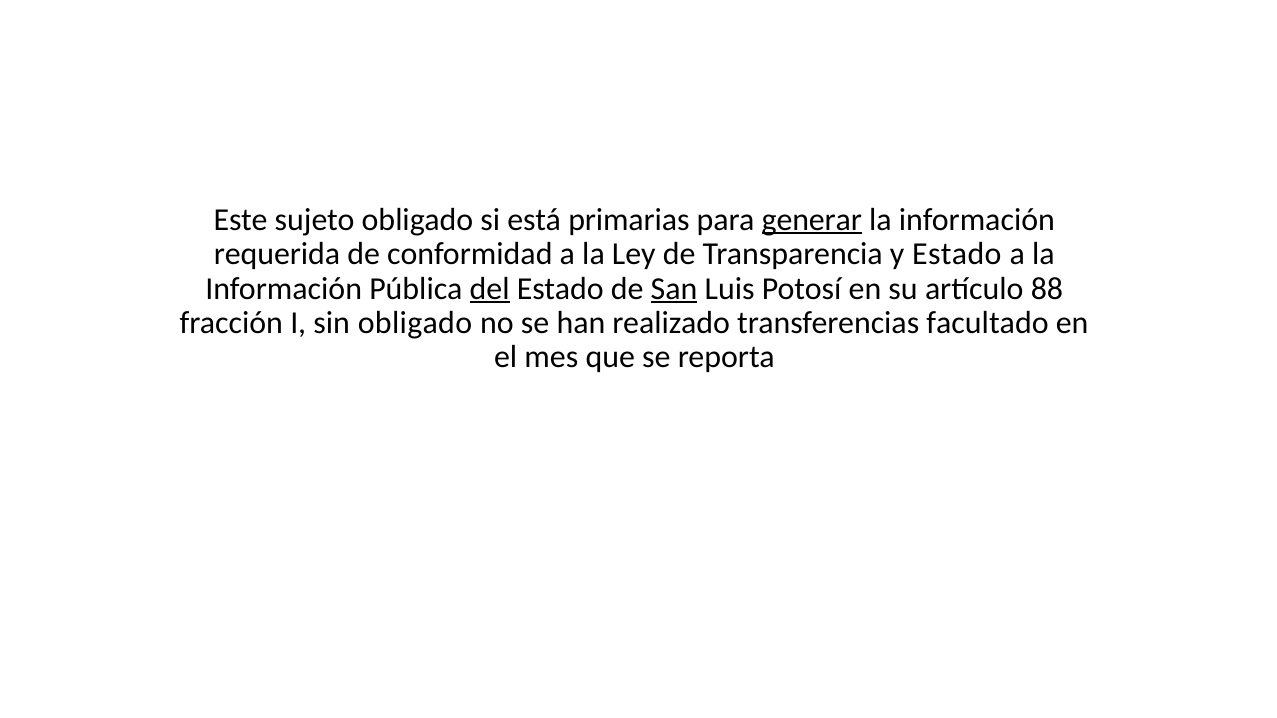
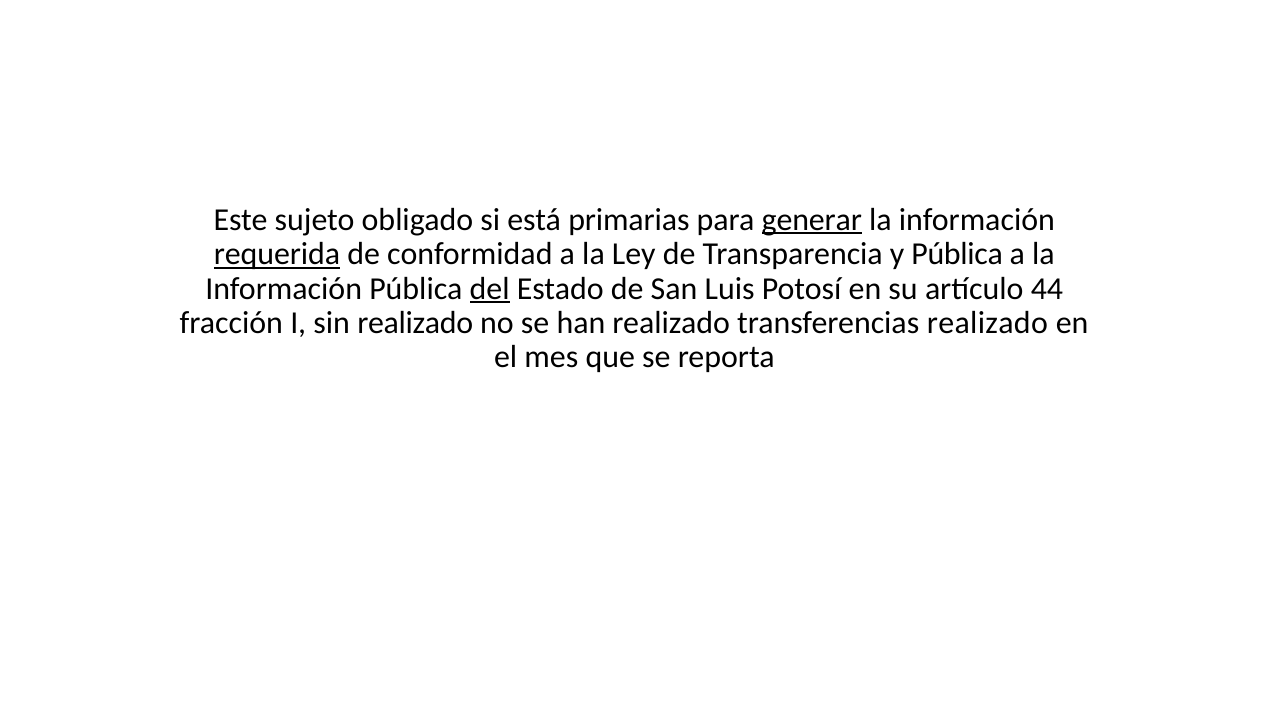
requerida underline: none -> present (277, 254)
y Estado: Estado -> Pública (957, 254)
San underline: present -> none (674, 289)
88: 88 -> 44 (1047, 289)
sin obligado: obligado -> realizado (415, 323)
transferencias facultado: facultado -> realizado (987, 323)
